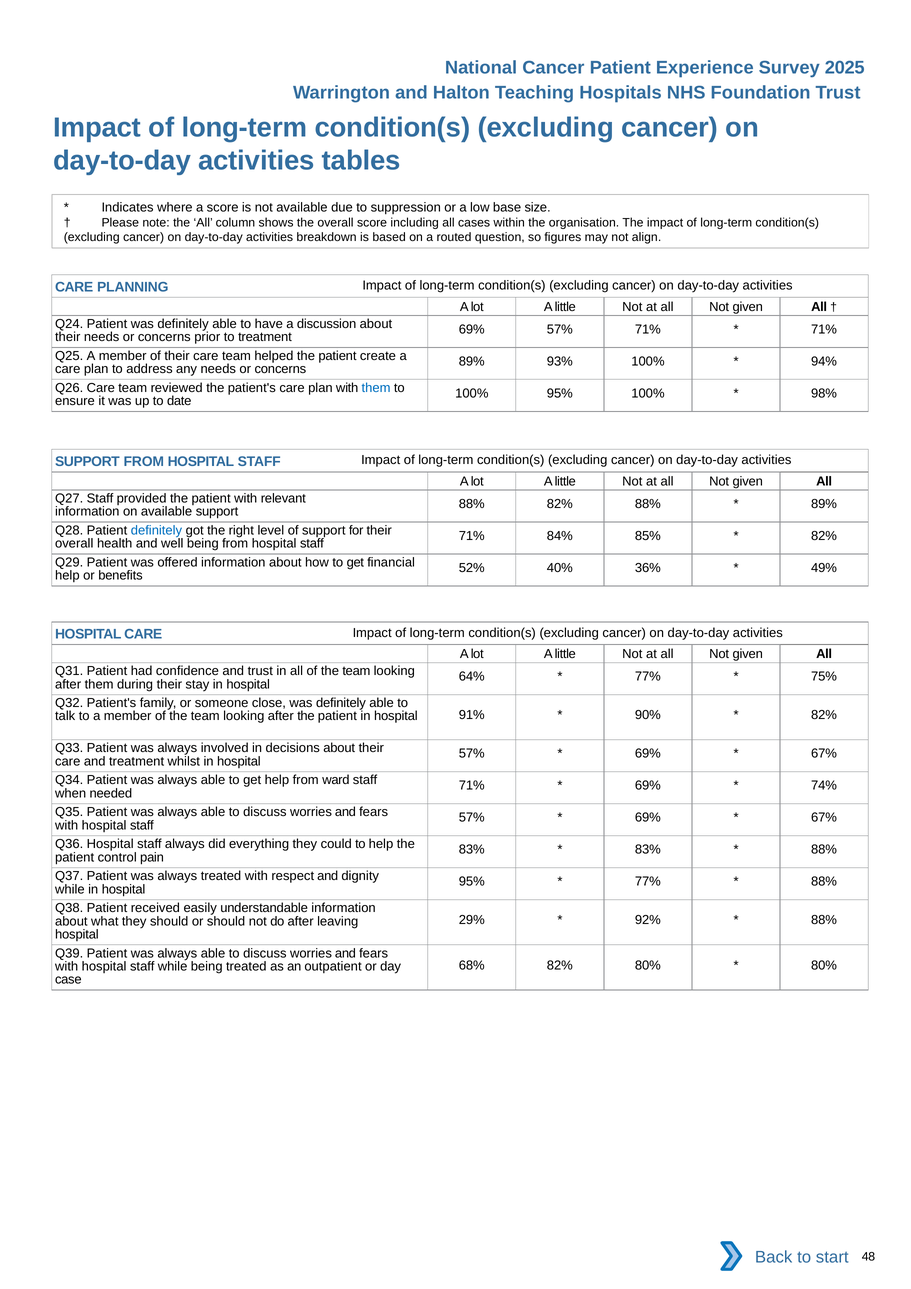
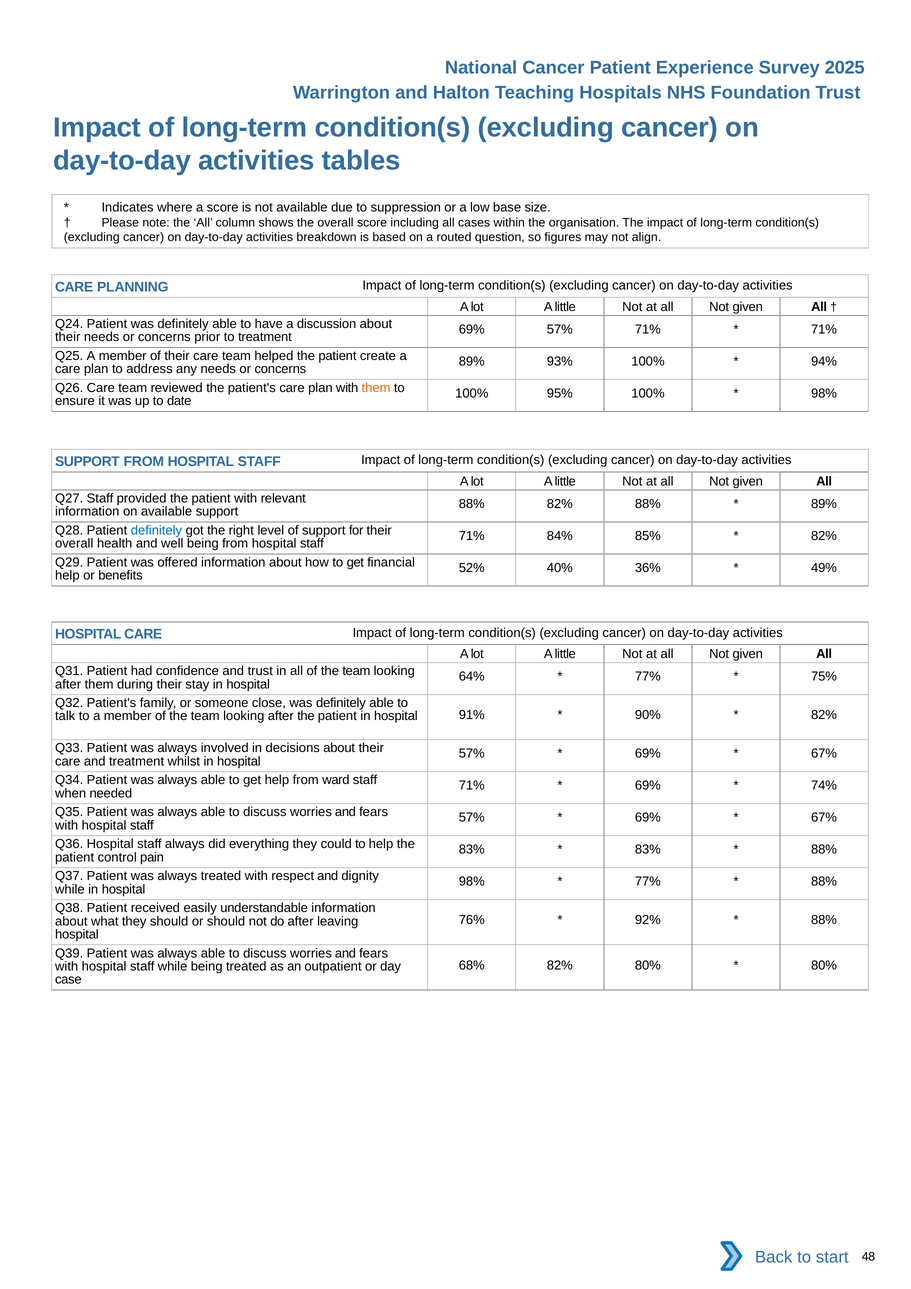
them colour: blue -> orange (376, 388)
95%: 95% -> 98% (472, 882)
29%: 29% -> 76% (472, 920)
